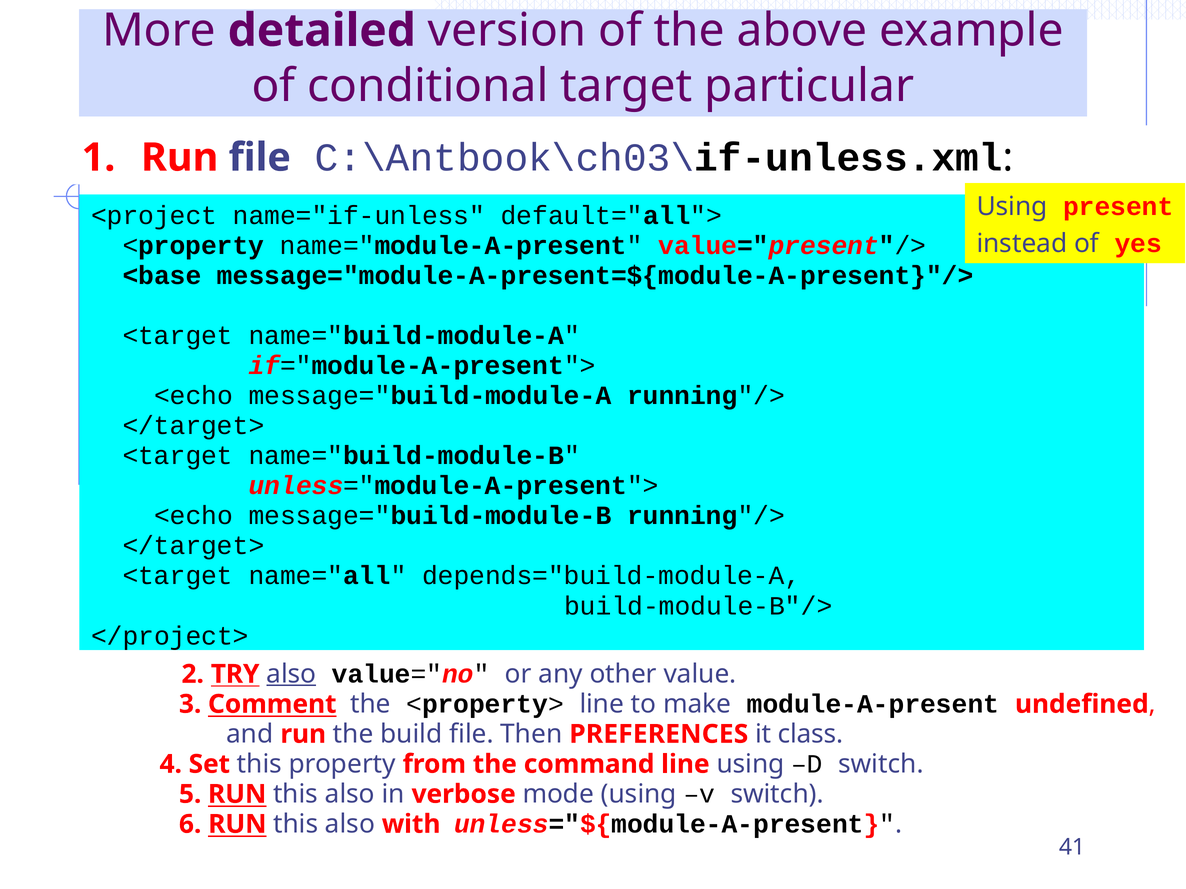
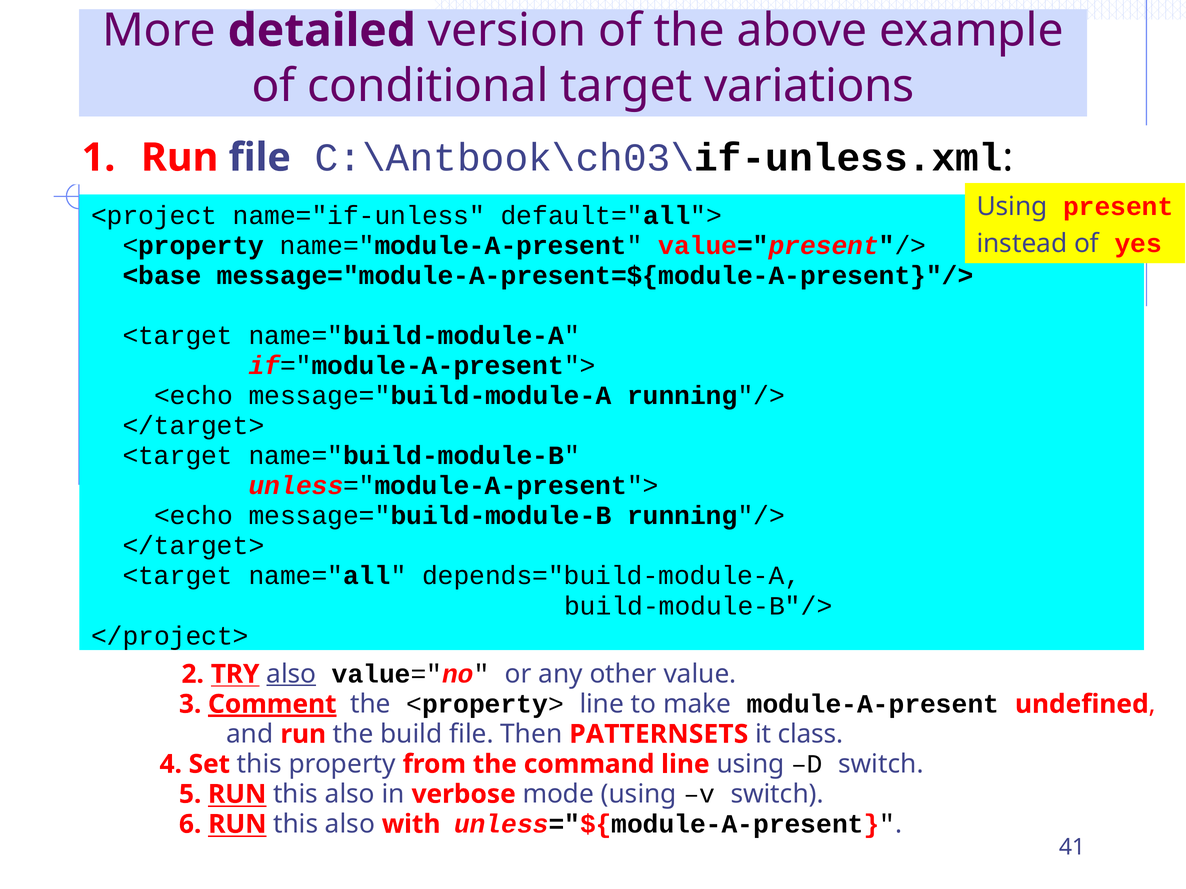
particular: particular -> variations (809, 86)
Comment underline: none -> present (272, 704)
PREFERENCES: PREFERENCES -> PATTERNSETS (659, 735)
